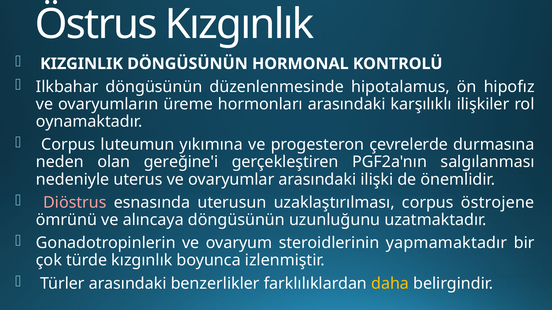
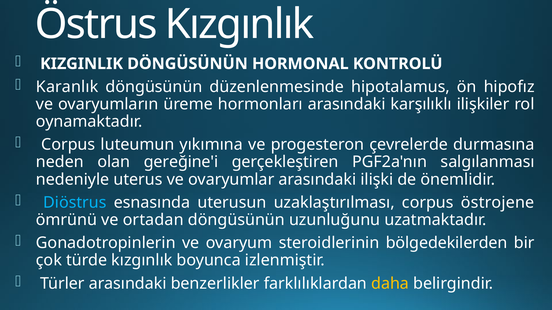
Ilkbahar: Ilkbahar -> Karanlık (67, 87)
Diöstrus colour: pink -> light blue (75, 203)
alıncaya: alıncaya -> ortadan (153, 220)
yapmamaktadır: yapmamaktadır -> bölgedekilerden (447, 243)
